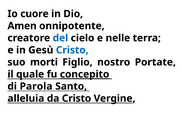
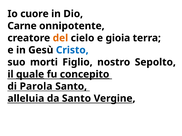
Amen: Amen -> Carne (22, 26)
del colour: blue -> orange (60, 38)
nelle: nelle -> gioia (118, 38)
Portate: Portate -> Sepolto (155, 62)
quale underline: none -> present (30, 75)
da Cristo: Cristo -> Santo (76, 99)
